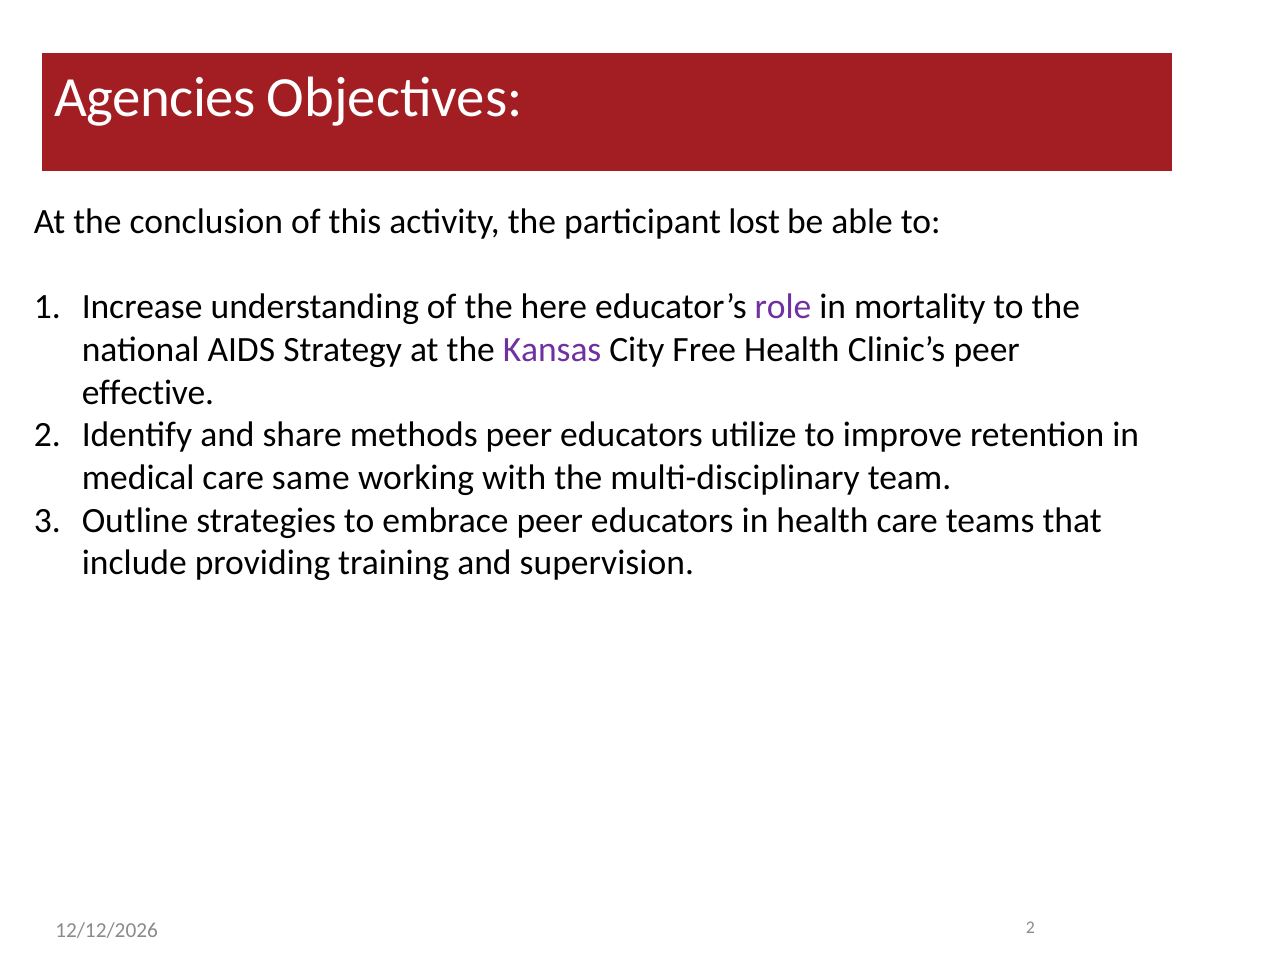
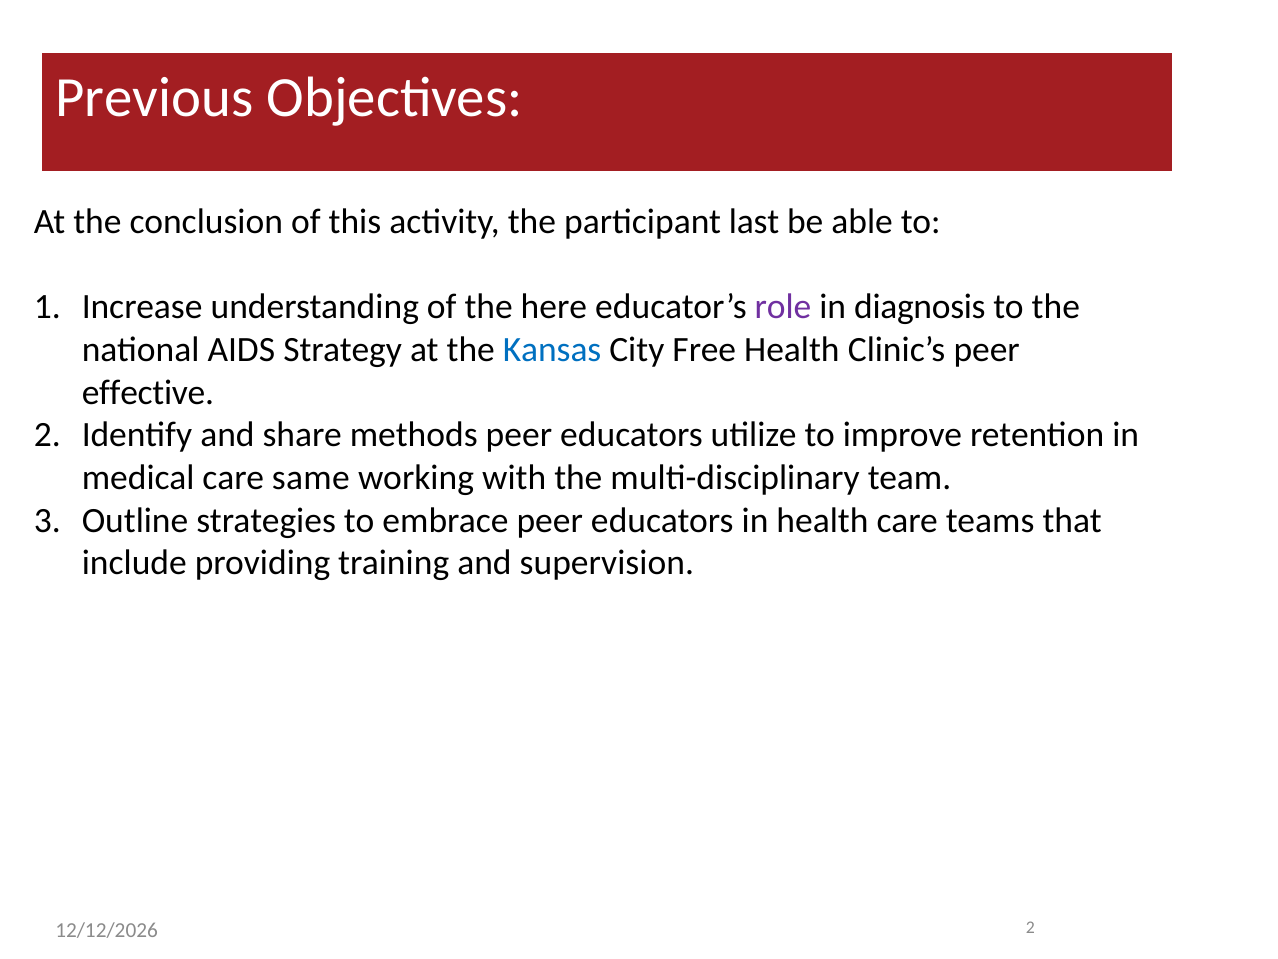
Agencies: Agencies -> Previous (155, 98)
lost: lost -> last (754, 222)
mortality: mortality -> diagnosis (920, 307)
Kansas colour: purple -> blue (552, 350)
